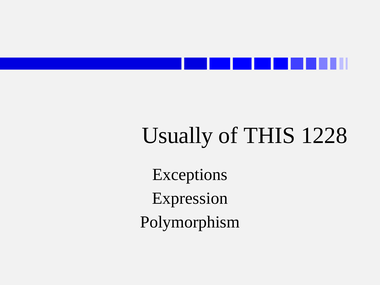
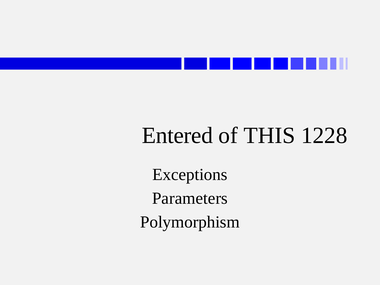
Usually: Usually -> Entered (177, 135)
Expression: Expression -> Parameters (190, 198)
